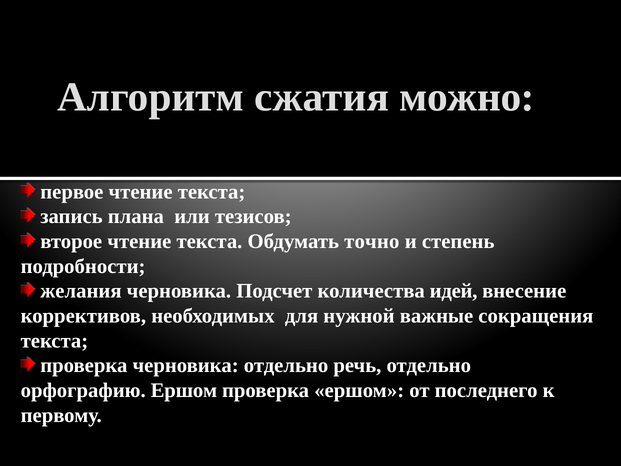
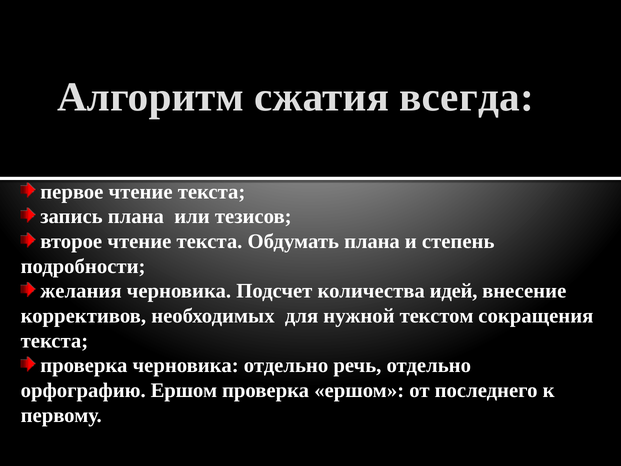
можно: можно -> всегда (467, 97)
Обдумать точно: точно -> плана (372, 241)
важные: важные -> текстом (437, 316)
